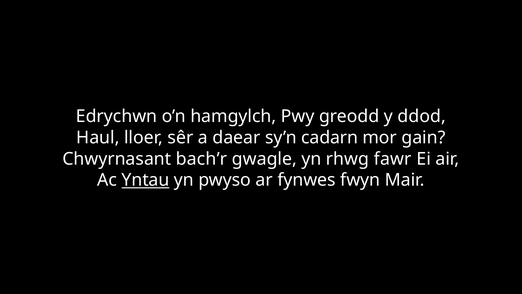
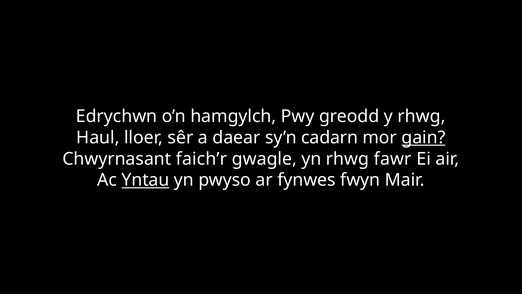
y ddod: ddod -> rhwg (422, 116)
gain underline: none -> present (423, 137)
bach’r: bach’r -> faich’r (202, 159)
